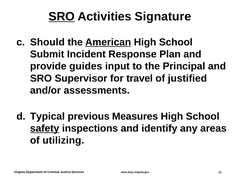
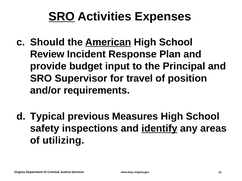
Signature: Signature -> Expenses (163, 17)
Submit: Submit -> Review (47, 54)
guides: guides -> budget (86, 66)
justified: justified -> position (187, 79)
assessments: assessments -> requirements (97, 91)
safety underline: present -> none (45, 129)
identify underline: none -> present (159, 129)
